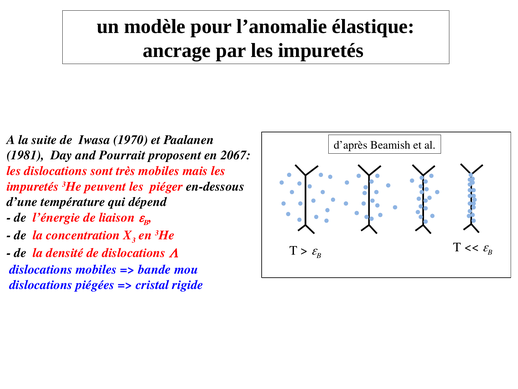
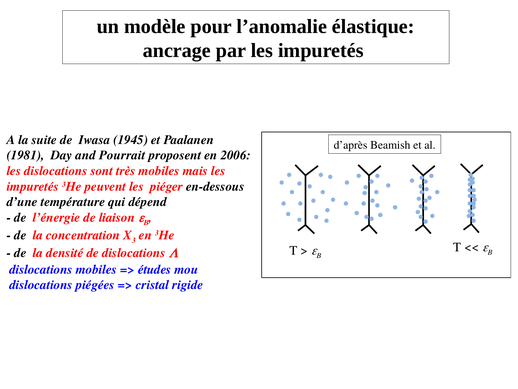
1970: 1970 -> 1945 (131, 140)
2067: 2067 -> 2006 (236, 155)
bande: bande -> études (155, 269)
